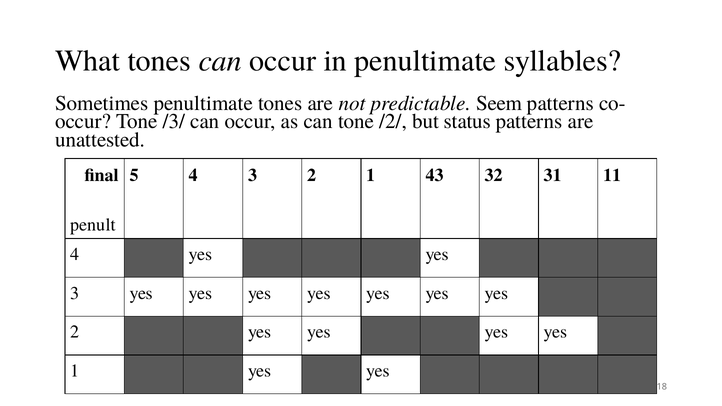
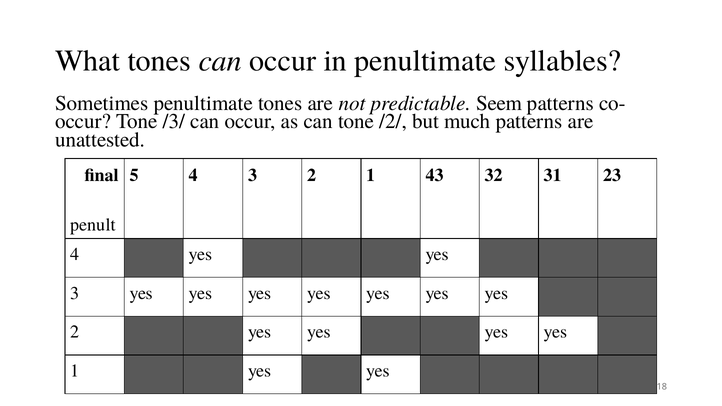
status: status -> much (467, 122)
11: 11 -> 23 (612, 176)
